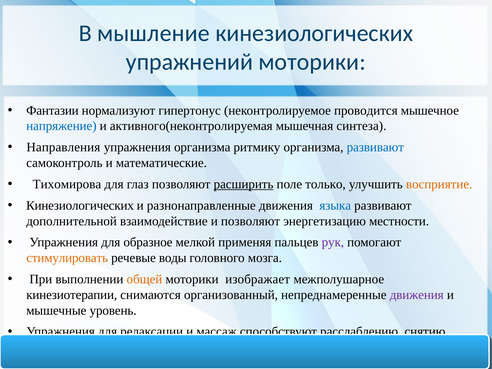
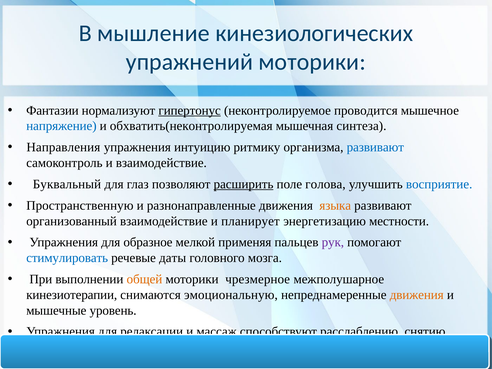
гипертонус underline: none -> present (190, 110)
активного(неконтролируемая: активного(неконтролируемая -> обхватить(неконтролируемая (191, 126)
упражнения организма: организма -> интуицию (202, 147)
и математические: математические -> взаимодействие (161, 163)
Тихомирова: Тихомирова -> Буквальный (67, 184)
только: только -> голова (325, 184)
восприятие colour: orange -> blue (439, 184)
Кинезиологических: Кинезиологических -> Пространственную (80, 205)
языка colour: blue -> orange (335, 205)
дополнительной: дополнительной -> организованный (72, 221)
и позволяют: позволяют -> планирует (250, 221)
стимулировать colour: orange -> blue (67, 258)
воды: воды -> даты (173, 258)
изображает: изображает -> чрезмерное (258, 279)
организованный: организованный -> эмоциональную (231, 295)
движения colour: purple -> orange (417, 295)
